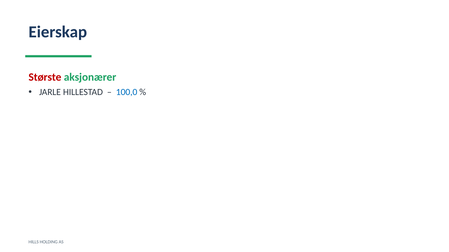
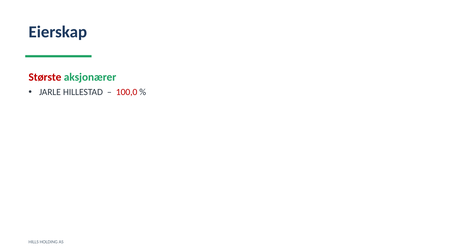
100,0 colour: blue -> red (127, 92)
